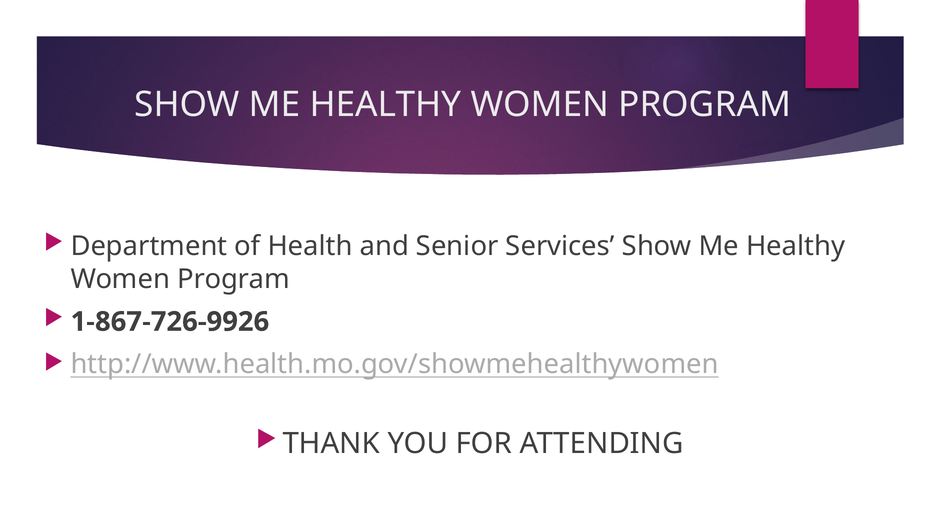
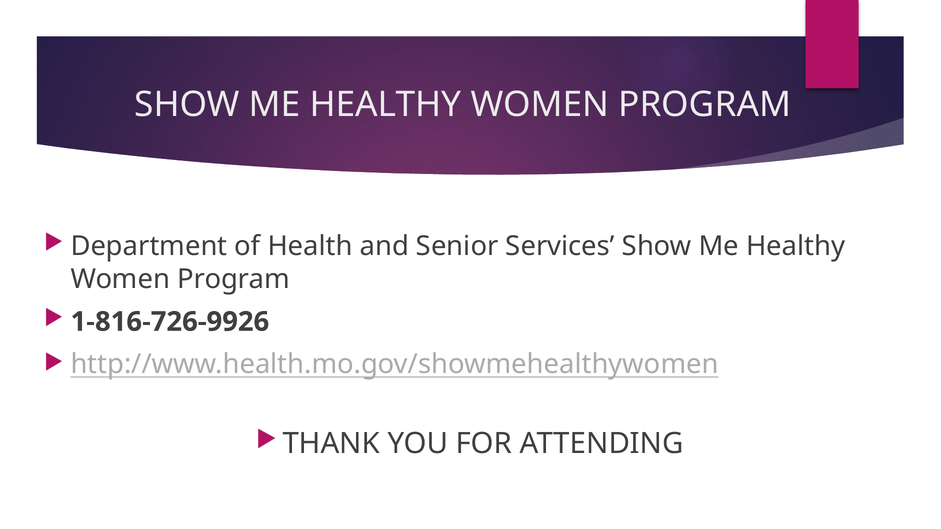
1-867-726-9926: 1-867-726-9926 -> 1-816-726-9926 (170, 322)
